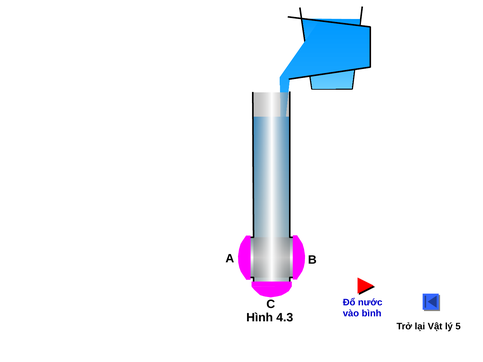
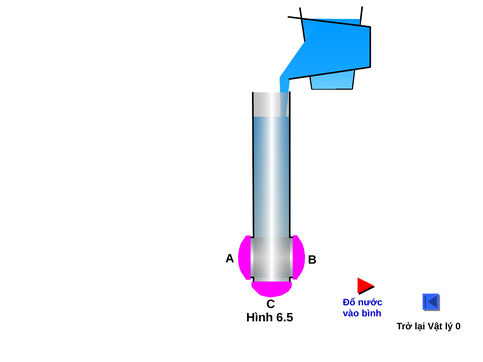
4.3: 4.3 -> 6.5 (285, 318)
5: 5 -> 0 (458, 327)
